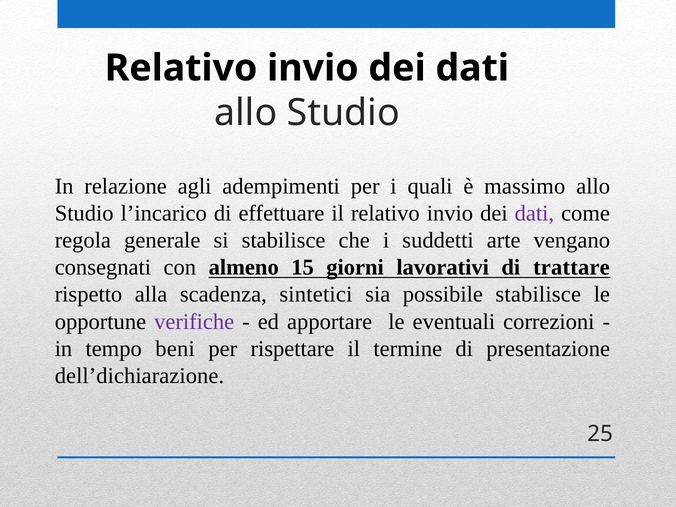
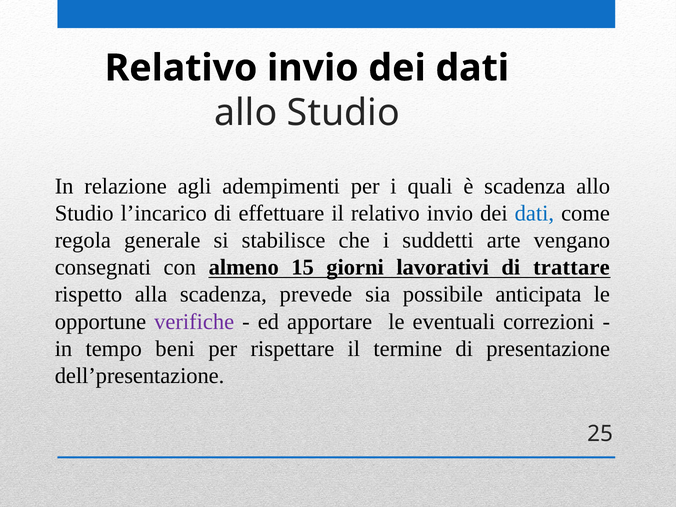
è massimo: massimo -> scadenza (525, 186)
dati colour: purple -> blue (534, 213)
sintetici: sintetici -> prevede (316, 295)
possibile stabilisce: stabilisce -> anticipata (538, 295)
dell’dichiarazione: dell’dichiarazione -> dell’presentazione (140, 376)
